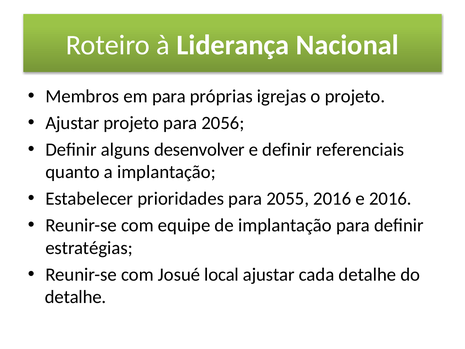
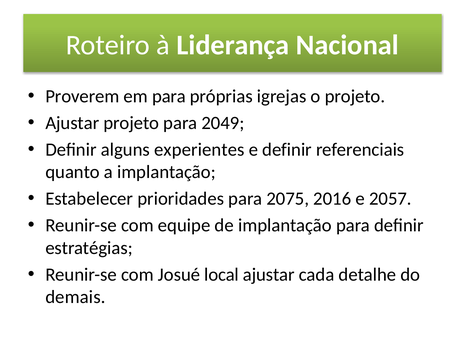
Membros: Membros -> Proverem (82, 96)
2056: 2056 -> 2049 (223, 123)
desenvolver: desenvolver -> experientes (199, 149)
2055: 2055 -> 2075 (288, 199)
e 2016: 2016 -> 2057 (390, 199)
detalhe: detalhe -> demais (75, 297)
